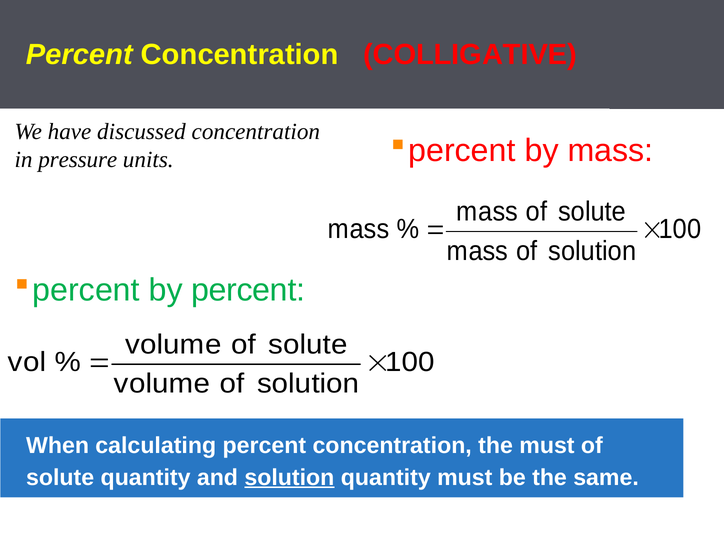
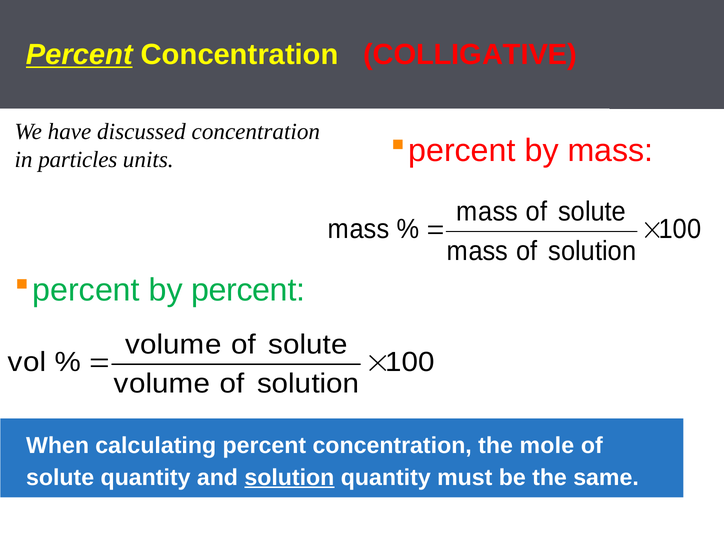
Percent underline: none -> present (79, 55)
pressure: pressure -> particles (78, 159)
the must: must -> mole (547, 446)
